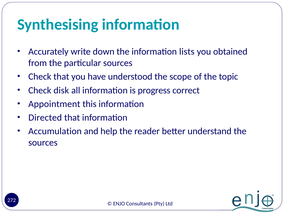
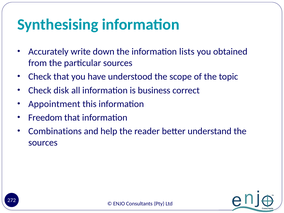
progress: progress -> business (154, 90)
Directed: Directed -> Freedom (45, 118)
Accumulation: Accumulation -> Combinations (55, 131)
